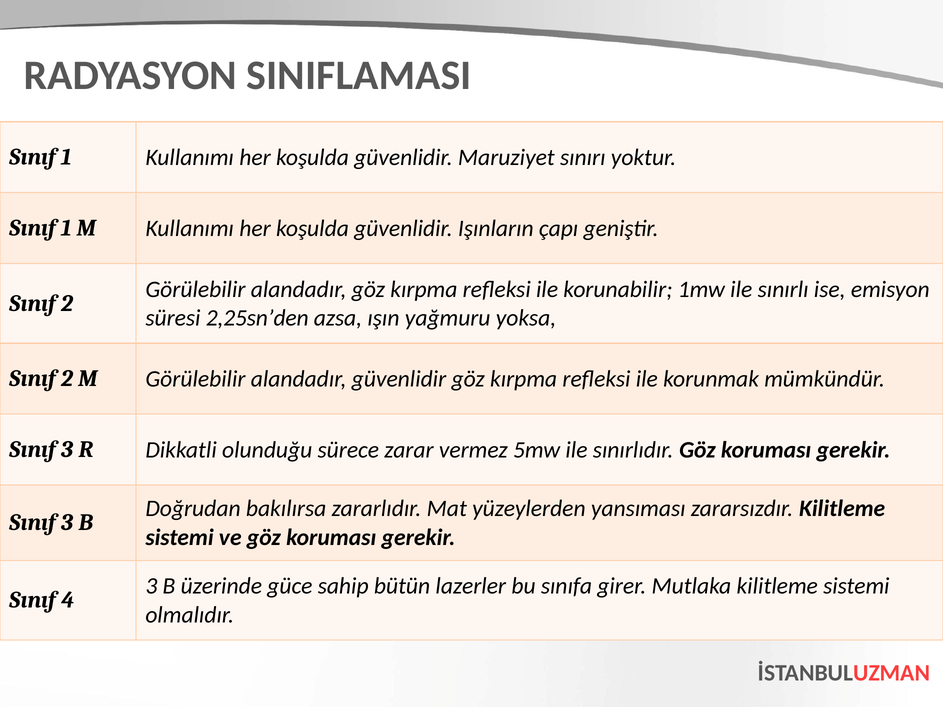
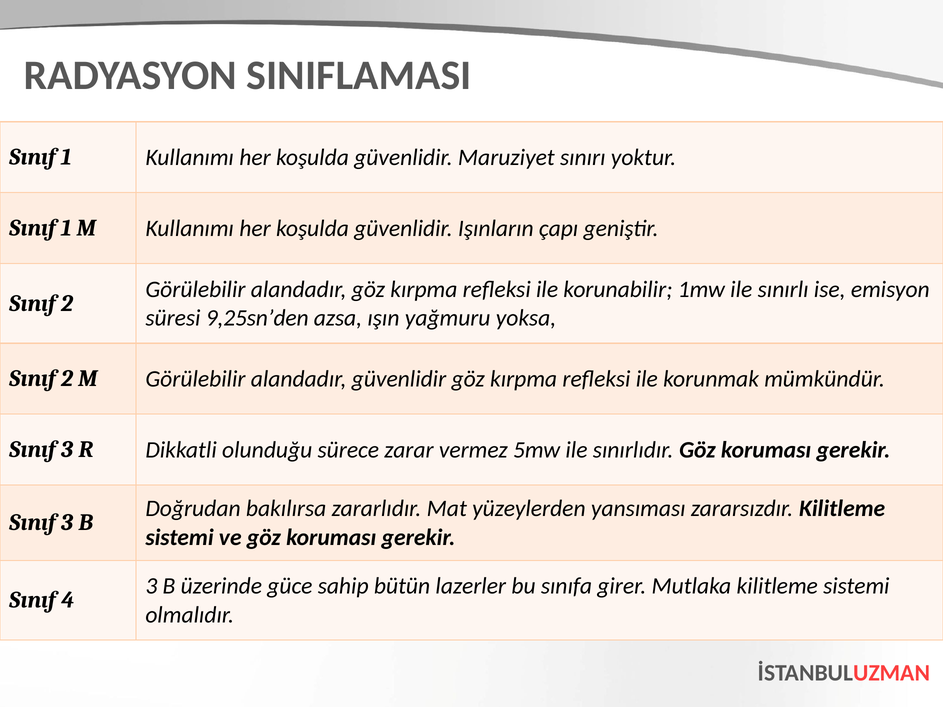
2,25sn’den: 2,25sn’den -> 9,25sn’den (257, 318)
